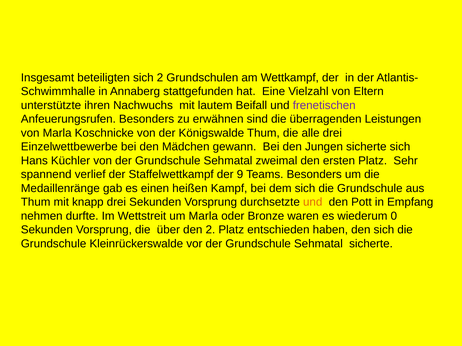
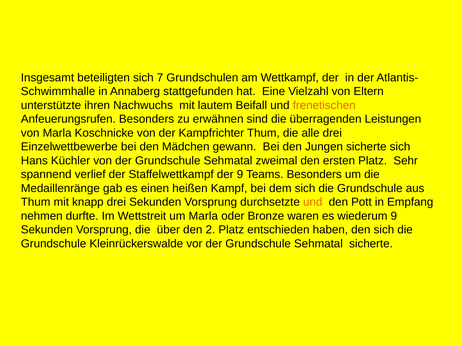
sich 2: 2 -> 7 (160, 78)
frenetischen colour: purple -> orange (324, 105)
Königswalde: Königswalde -> Kampfrichter (211, 133)
wiederum 0: 0 -> 9 (394, 216)
